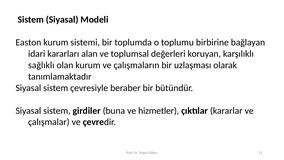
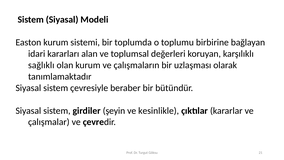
buna: buna -> şeyin (114, 111)
hizmetler: hizmetler -> kesinlikle (159, 111)
